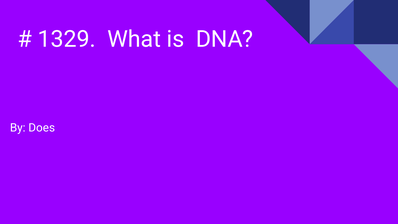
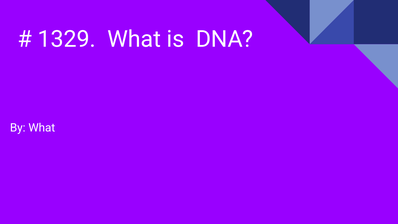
By Does: Does -> What (42, 128)
